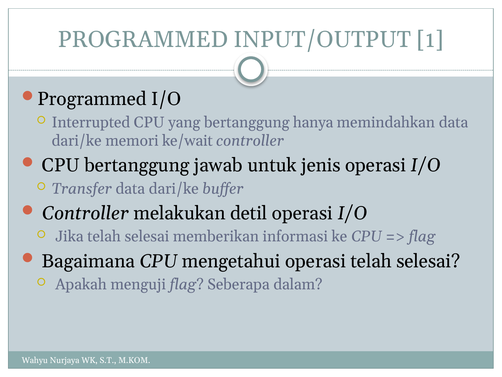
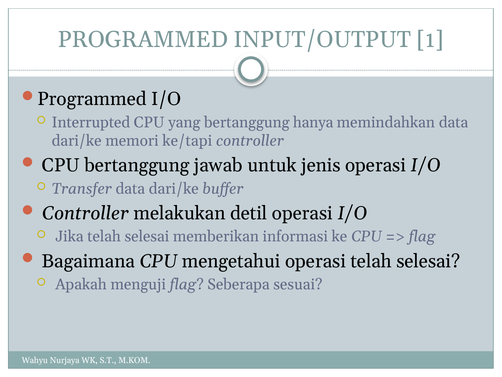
ke/wait: ke/wait -> ke/tapi (187, 141)
dalam: dalam -> sesuai (298, 284)
